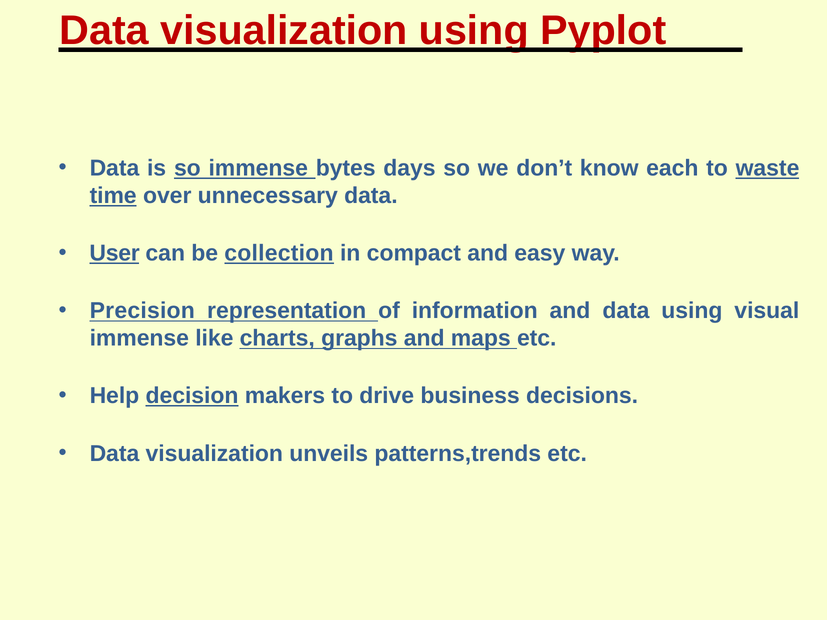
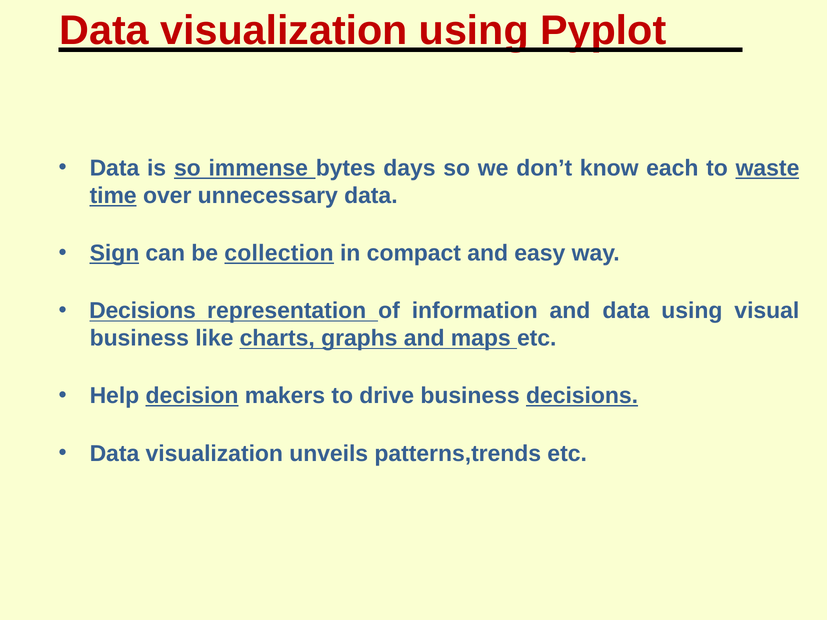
User: User -> Sign (114, 253)
Precision: Precision -> Decisions (143, 311)
immense: immense -> business (139, 338)
decisions underline: none -> present (582, 396)
